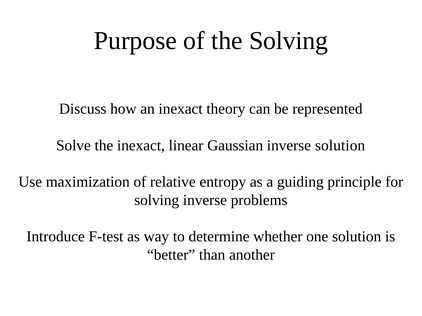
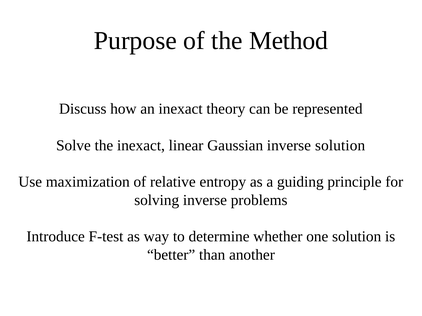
the Solving: Solving -> Method (289, 41)
